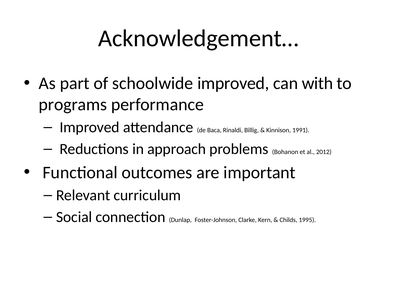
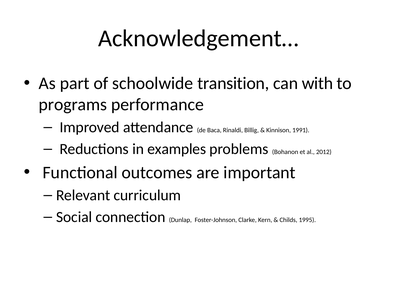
schoolwide improved: improved -> transition (233, 83)
approach: approach -> examples (177, 149)
